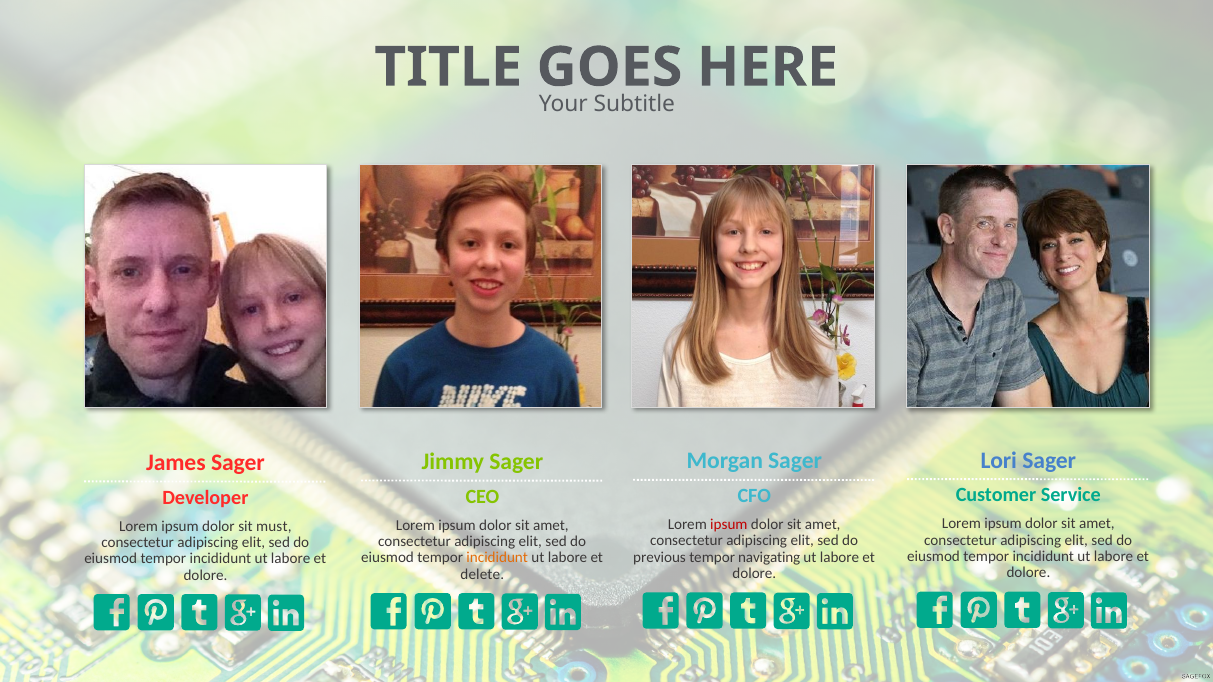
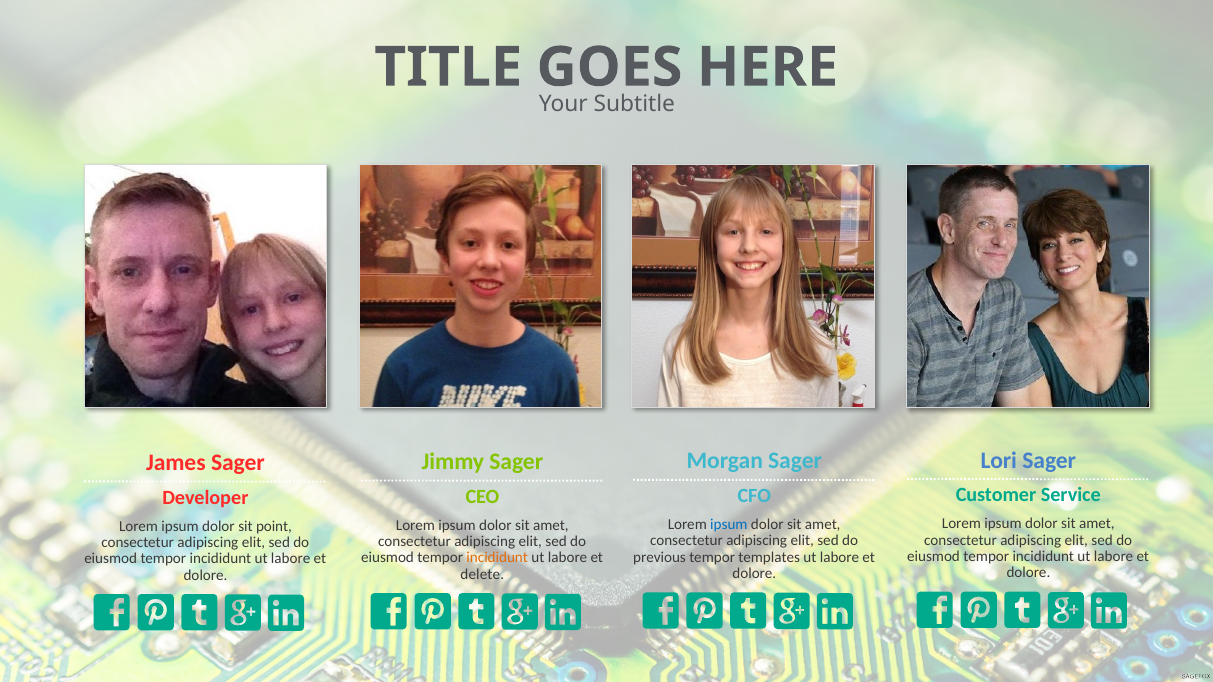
ipsum colour: red -> blue (729, 525)
must: must -> point (274, 526)
navigating: navigating -> templates (769, 557)
